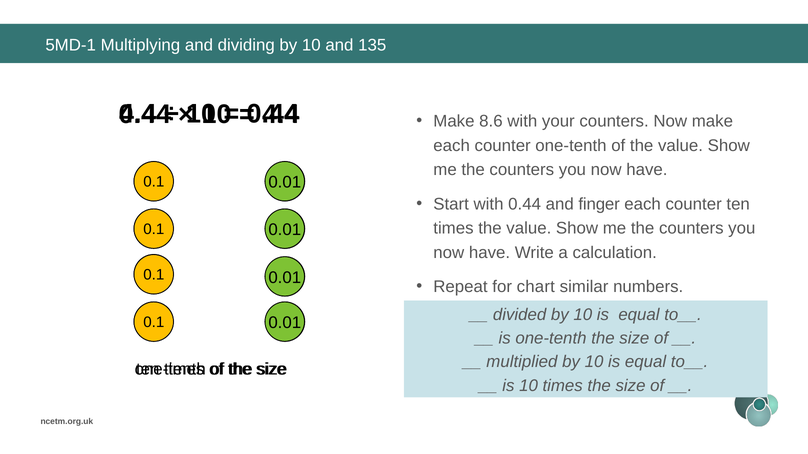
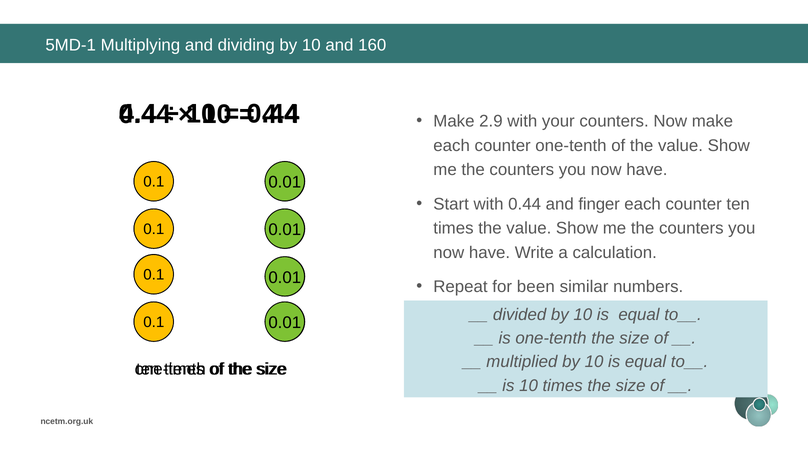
135: 135 -> 160 (372, 45)
8.6: 8.6 -> 2.9 (491, 121)
chart: chart -> been (536, 287)
